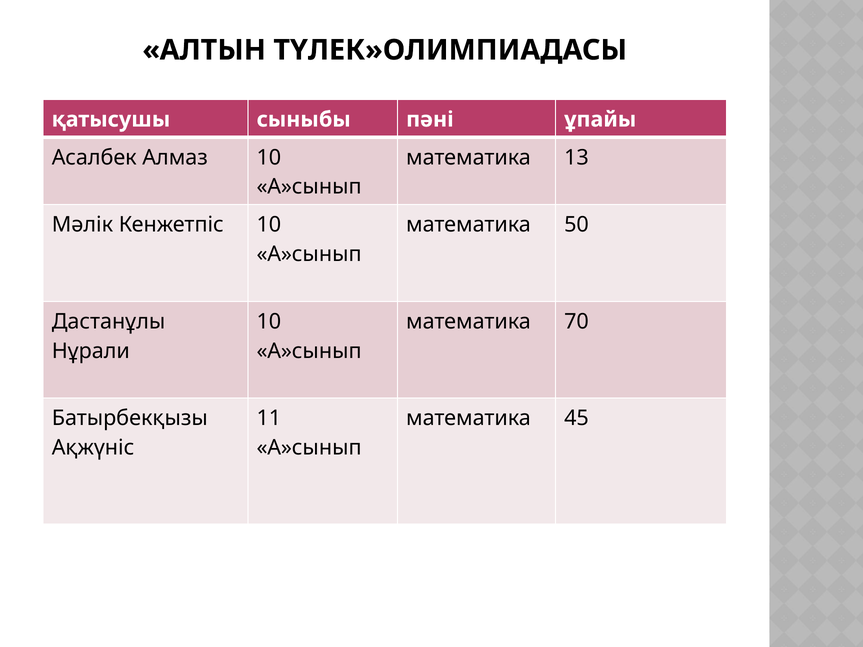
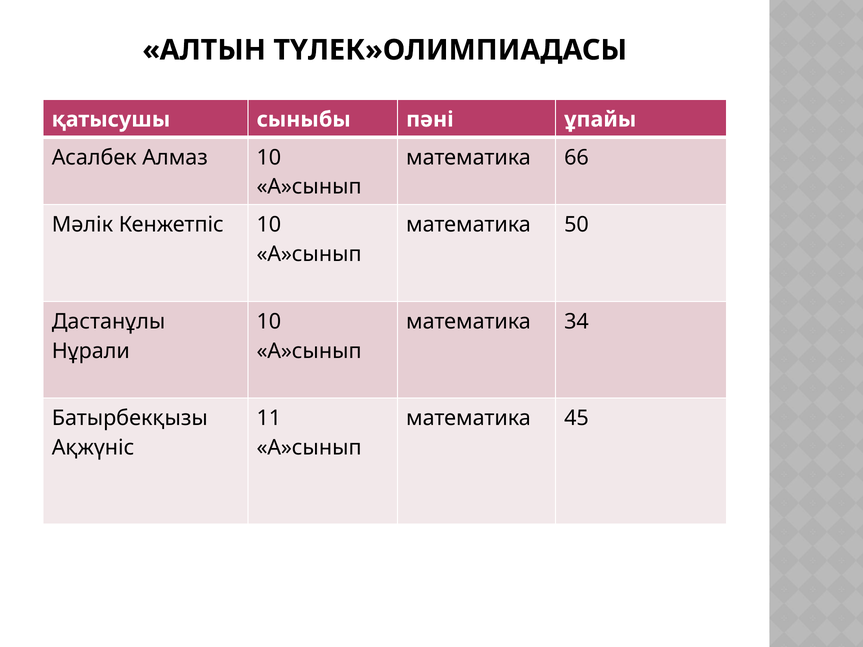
13: 13 -> 66 (576, 158)
70: 70 -> 34 (576, 322)
